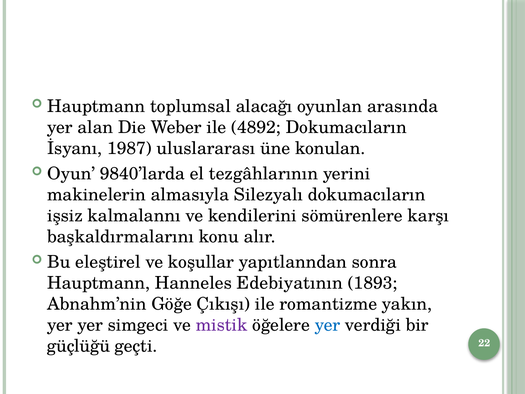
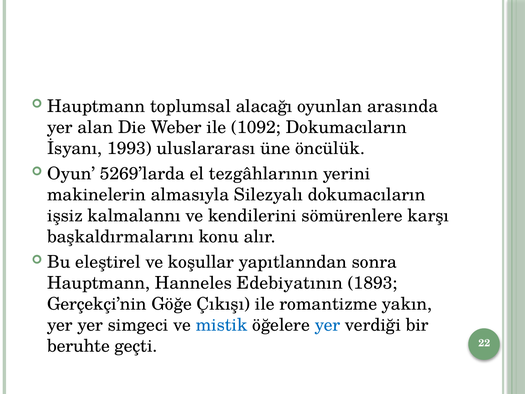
4892: 4892 -> 1092 (256, 127)
1987: 1987 -> 1993 (129, 148)
konulan: konulan -> öncülük (330, 148)
9840’larda: 9840’larda -> 5269’larda (142, 174)
Abnahm’nin: Abnahm’nin -> Gerçekçi’nin (97, 304)
mistik colour: purple -> blue (222, 325)
güçlüğü: güçlüğü -> beruhte (78, 346)
